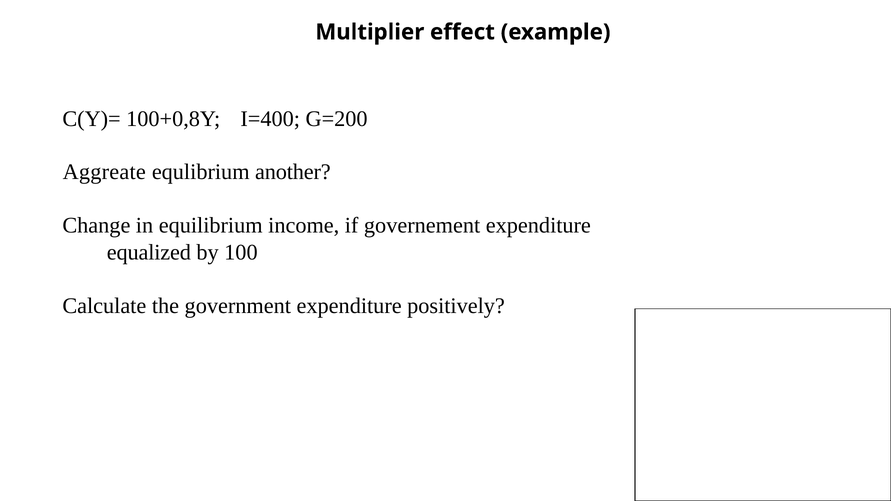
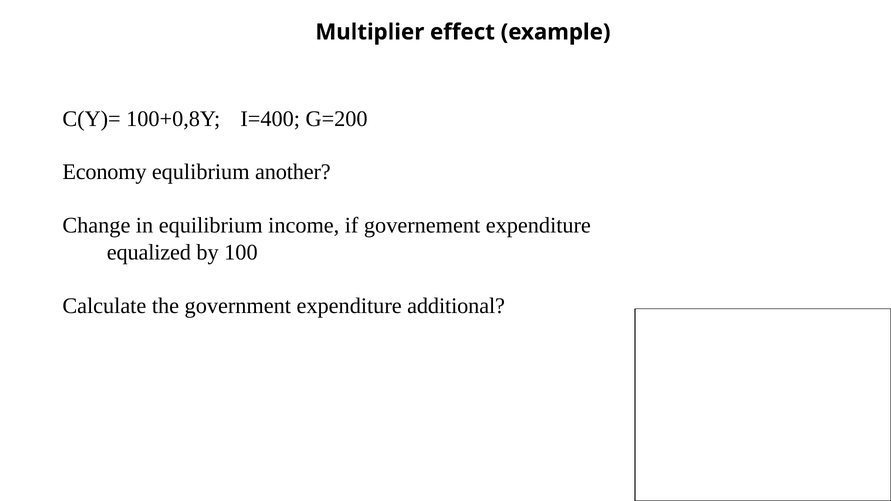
Aggreate: Aggreate -> Economy (104, 172)
positively: positively -> additional (456, 306)
